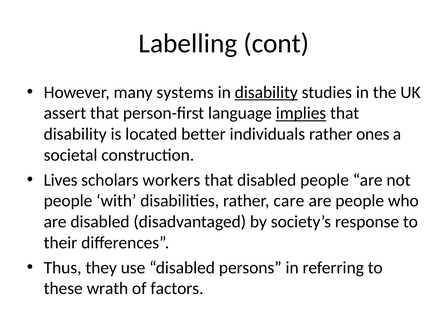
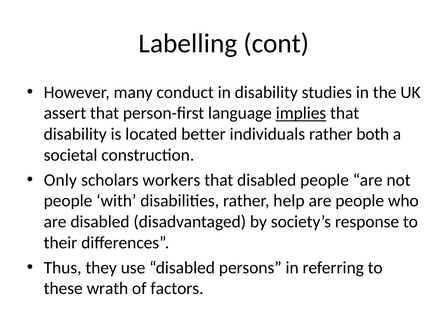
systems: systems -> conduct (185, 92)
disability underline: present -> none (266, 92)
ones: ones -> both (373, 134)
Lives: Lives -> Only (60, 180)
care: care -> help (289, 201)
